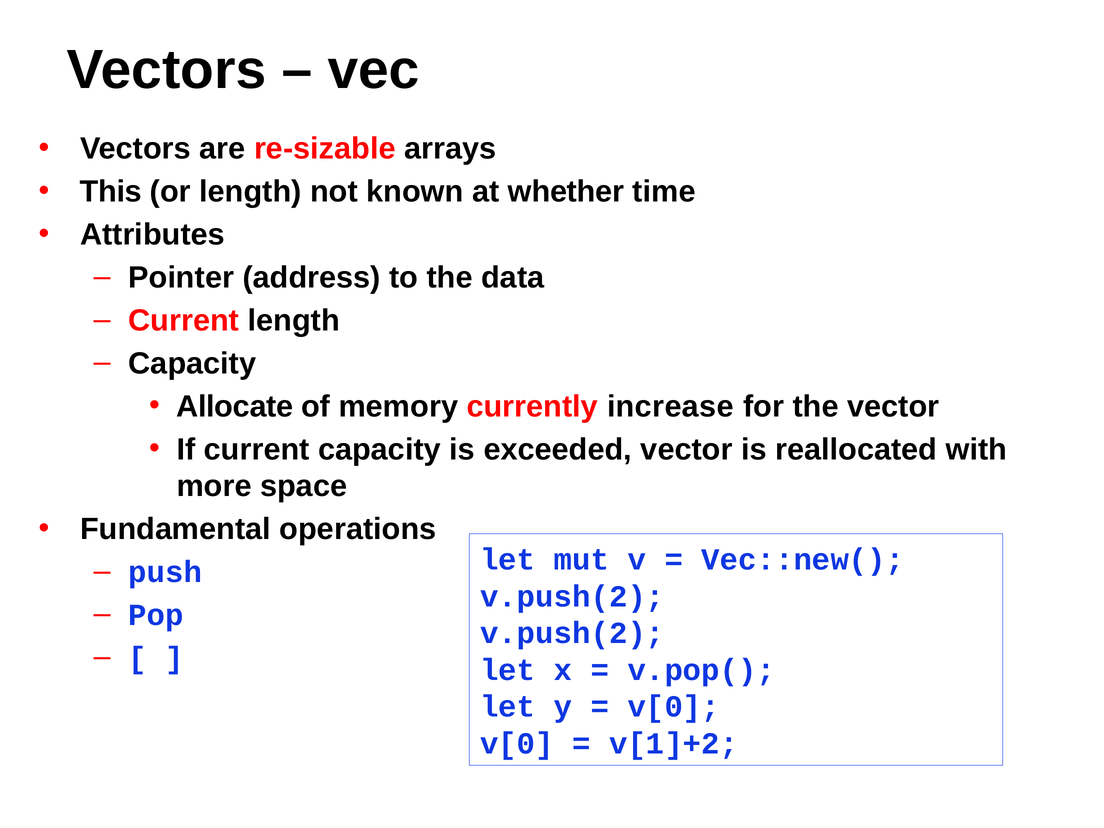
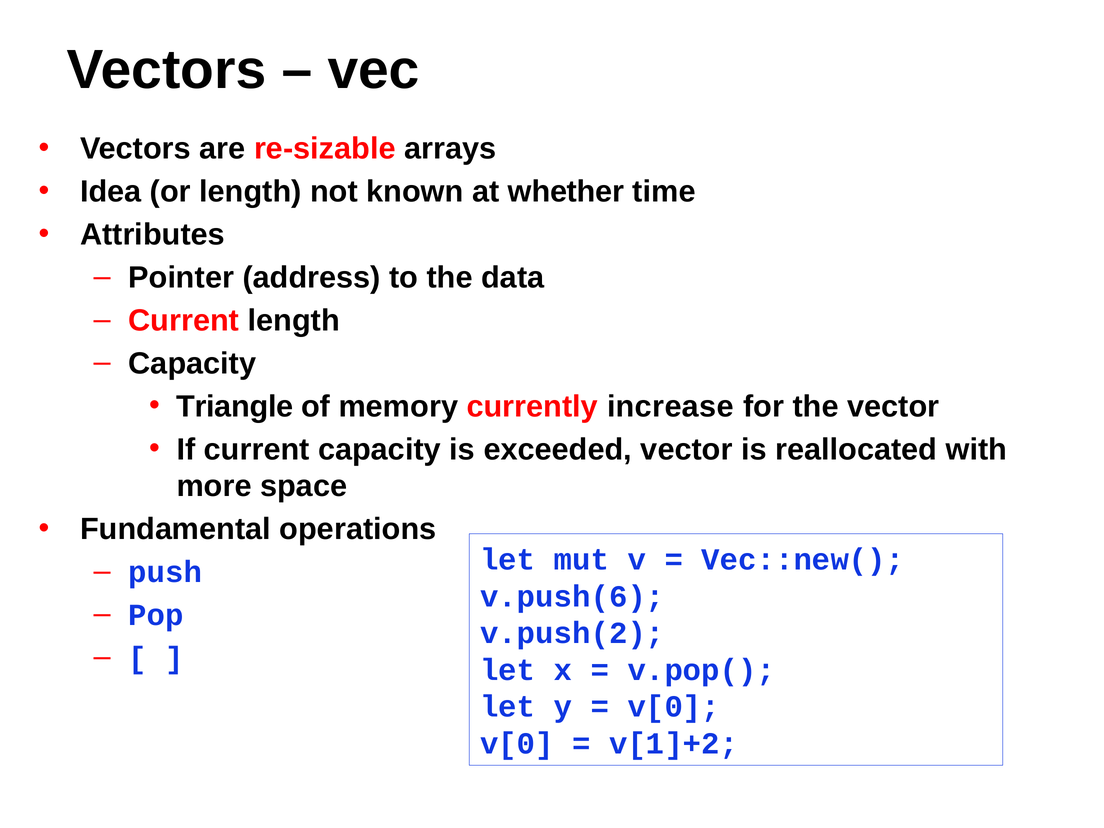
This: This -> Idea (111, 192)
Allocate: Allocate -> Triangle (235, 407)
v.push(2: v.push(2 -> v.push(6 (572, 596)
